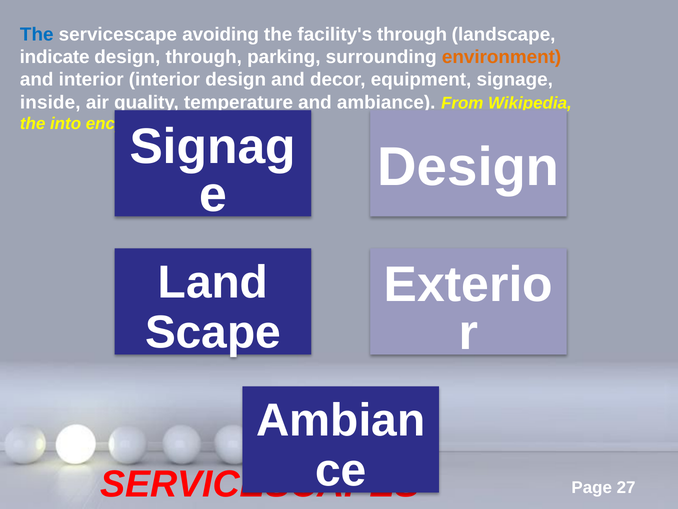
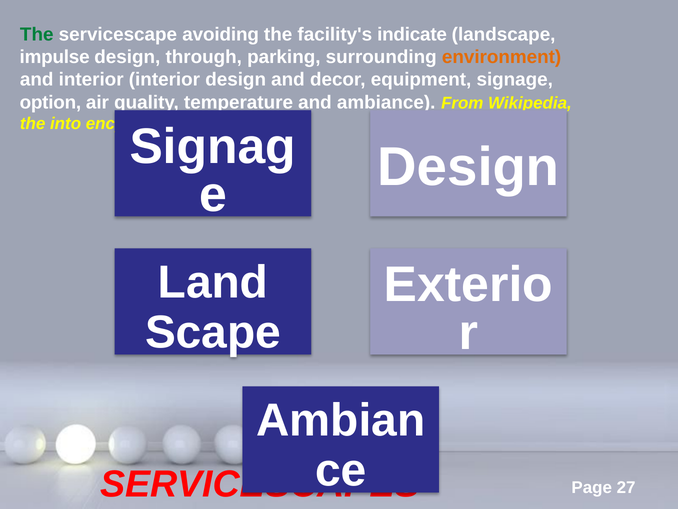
The colour: blue -> green (37, 34)
facility's through: through -> indicate (412, 34)
indicate: indicate -> impulse (55, 57)
inside: inside -> option (50, 102)
